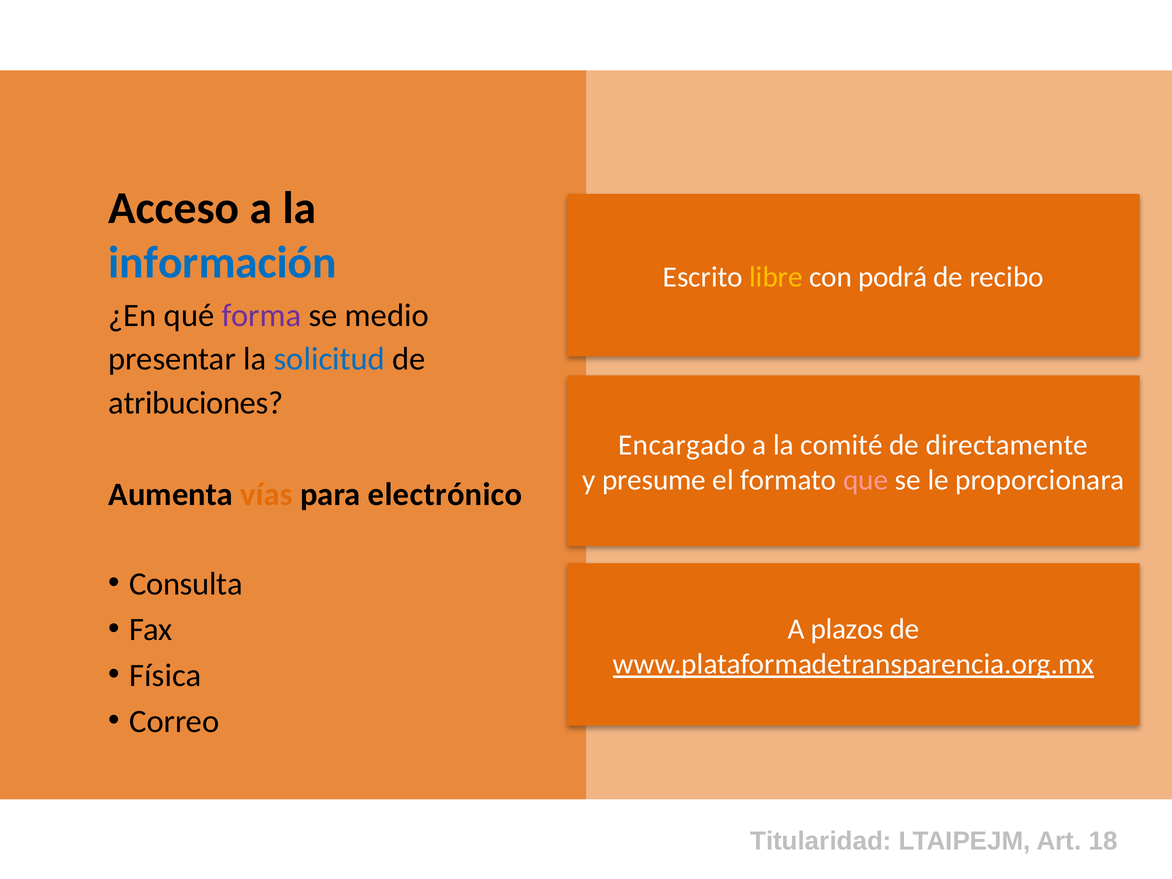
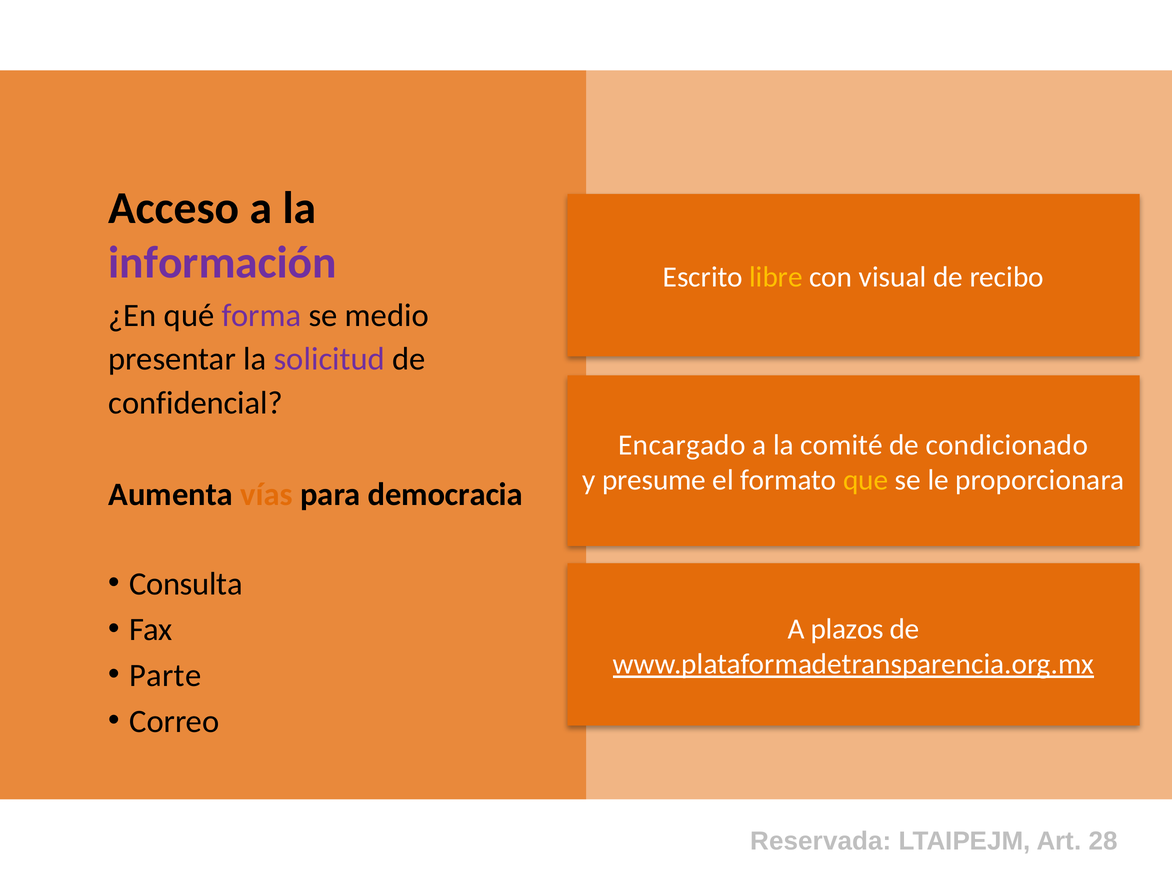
información colour: blue -> purple (223, 263)
podrá: podrá -> visual (893, 277)
solicitud colour: blue -> purple (329, 359)
atribuciones: atribuciones -> confidencial (196, 403)
directamente: directamente -> condicionado (1007, 445)
que colour: pink -> yellow (866, 480)
electrónico: electrónico -> democracia (445, 494)
Física: Física -> Parte (165, 675)
Titularidad: Titularidad -> Reservada (821, 841)
18: 18 -> 28 (1103, 841)
